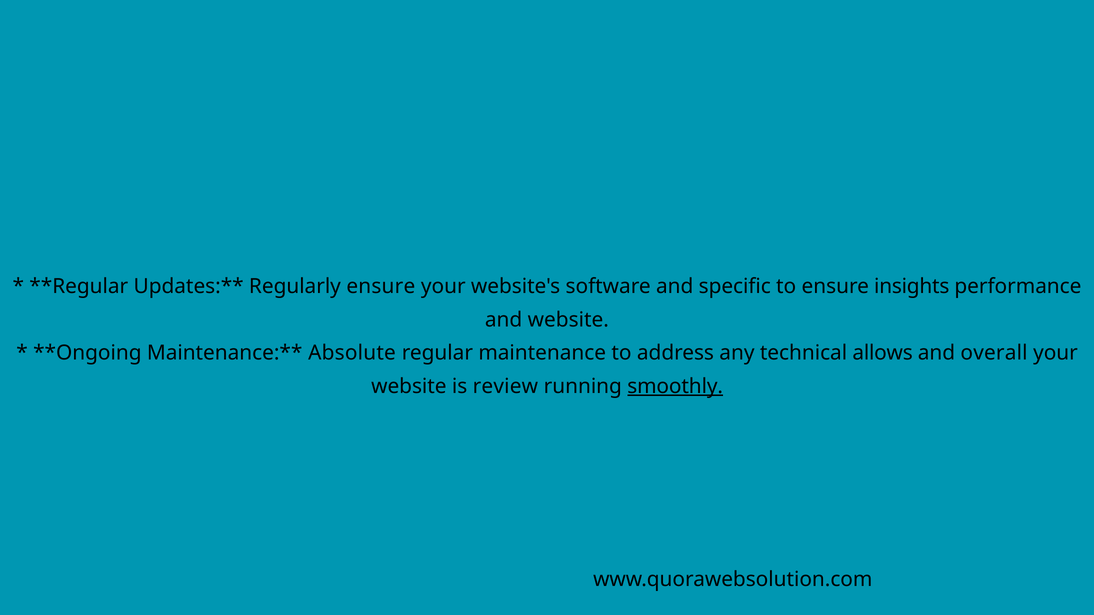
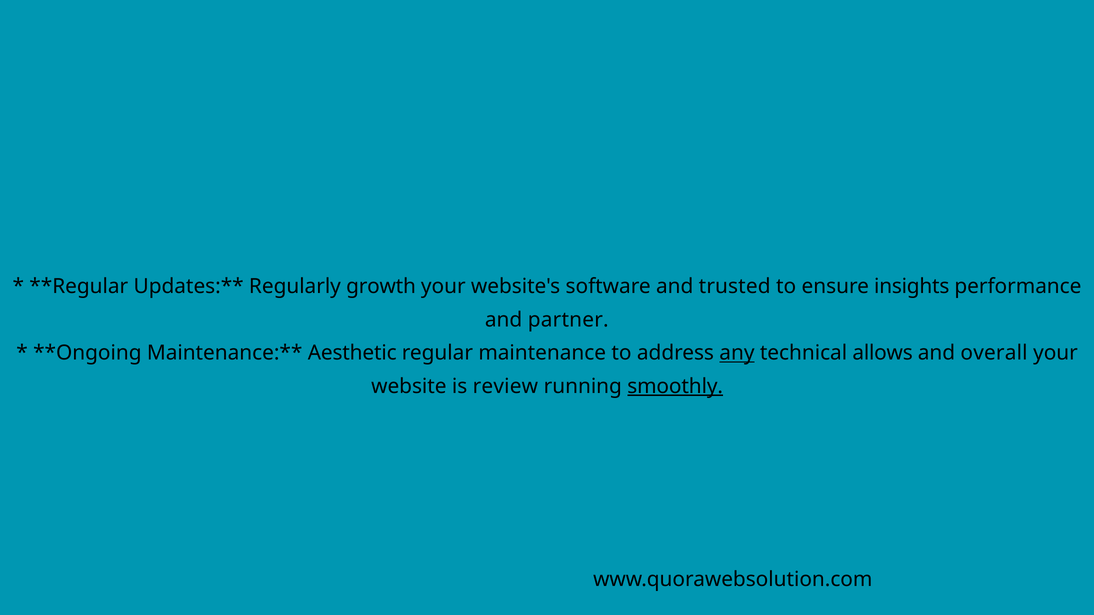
Regularly ensure: ensure -> growth (381, 287)
specific: specific -> trusted (735, 287)
and website: website -> partner (568, 320)
Absolute: Absolute -> Aesthetic (352, 353)
any underline: none -> present (737, 353)
